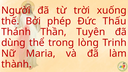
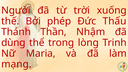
Tuyên: Tuyên -> Nhậm (91, 32)
thành: thành -> mạng (16, 64)
